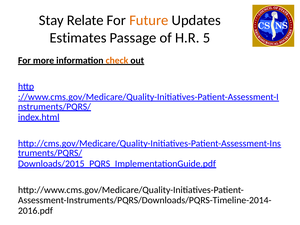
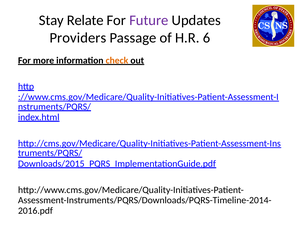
Future colour: orange -> purple (149, 20)
Estimates: Estimates -> Providers (78, 38)
5: 5 -> 6 (206, 38)
